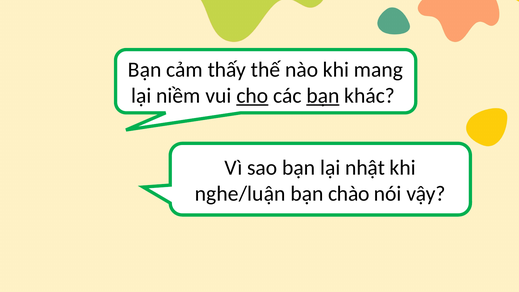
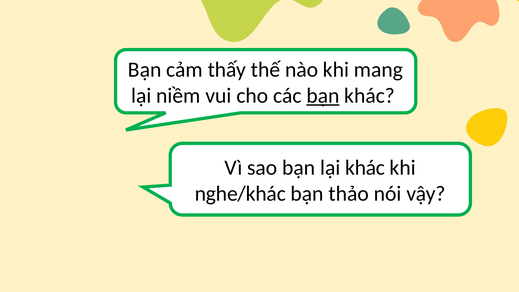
cho underline: present -> none (252, 96)
lại nhật: nhật -> khác (365, 168)
nghe/luận: nghe/luận -> nghe/khác (240, 194)
chào: chào -> thảo (349, 194)
